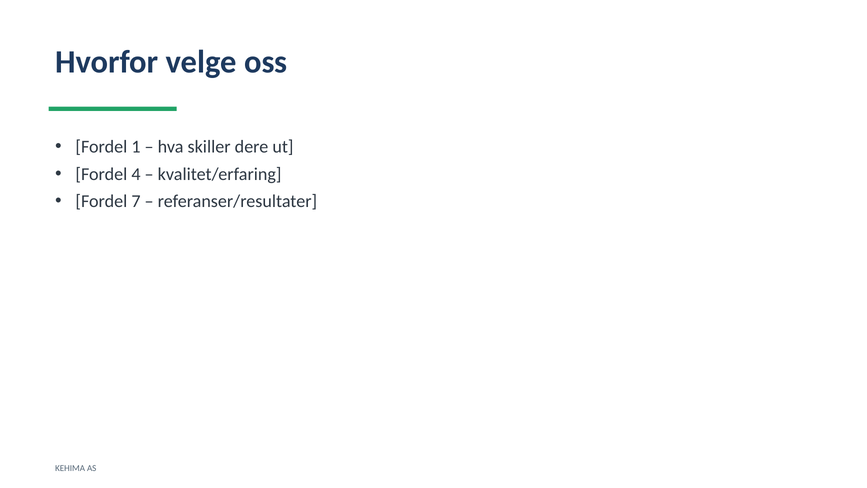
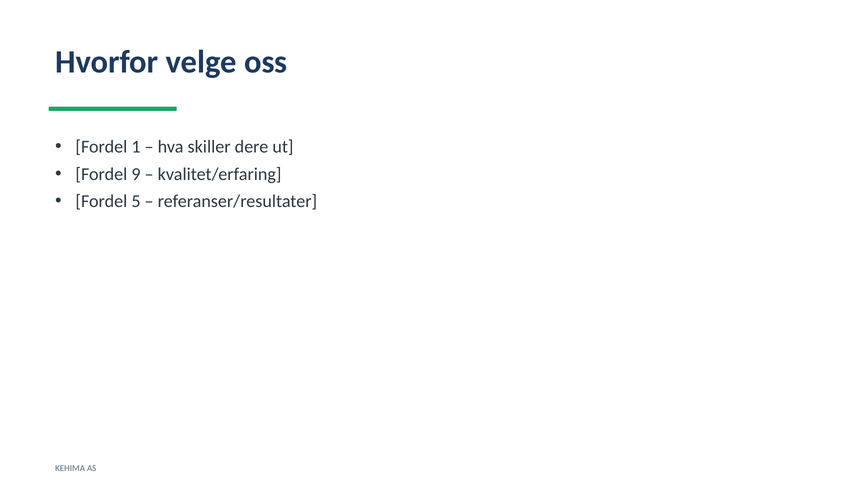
4: 4 -> 9 (136, 174)
7: 7 -> 5 (136, 201)
